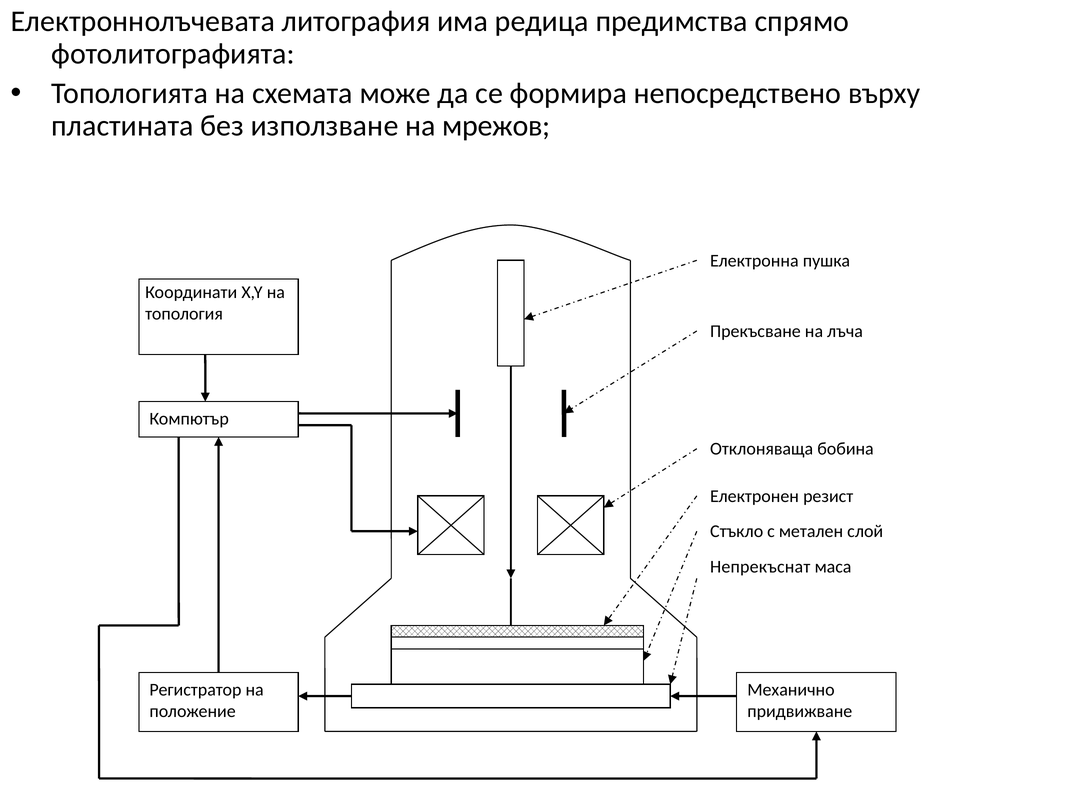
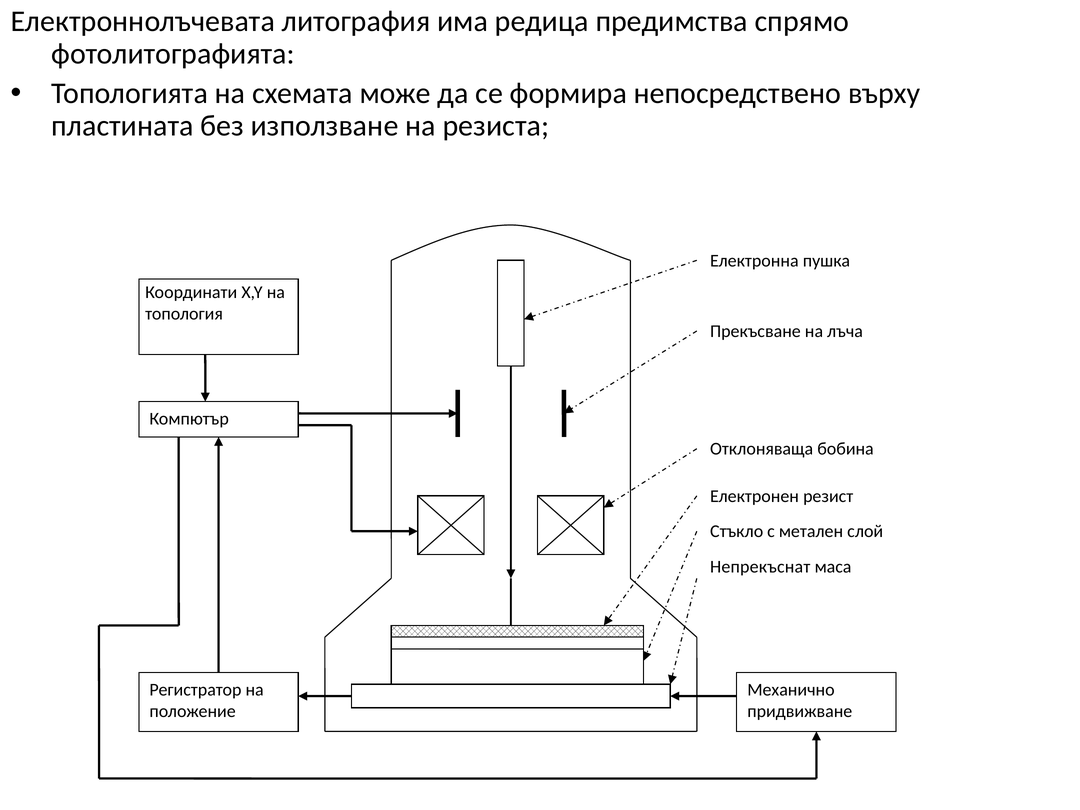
мрежов: мрежов -> резиста (496, 126)
